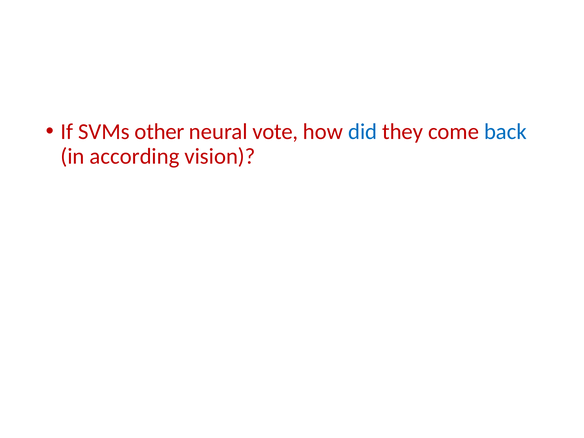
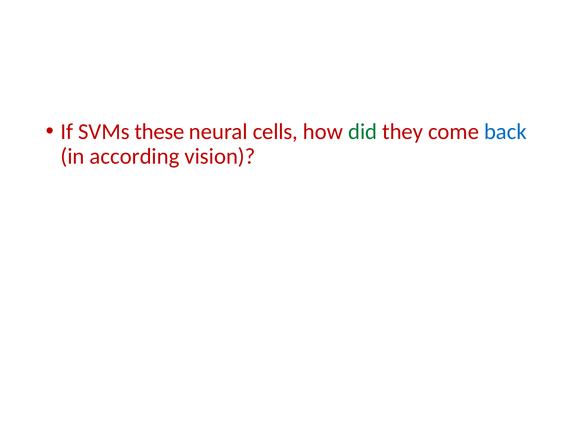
other: other -> these (159, 132)
vote: vote -> cells (275, 132)
did colour: blue -> green (363, 132)
